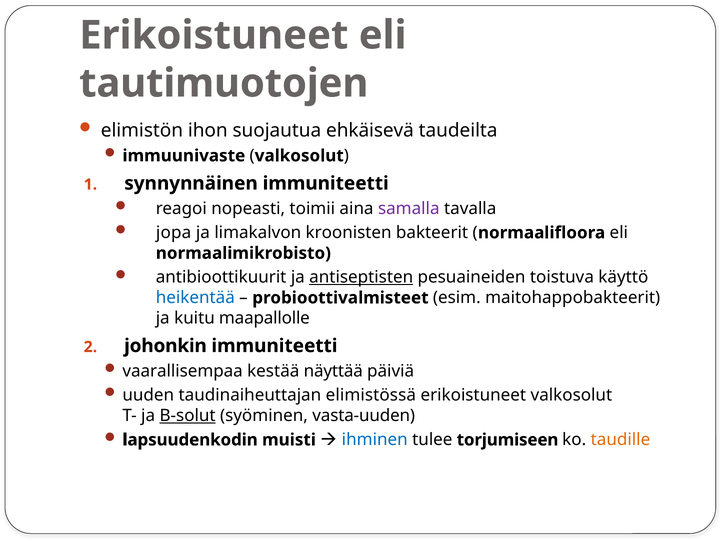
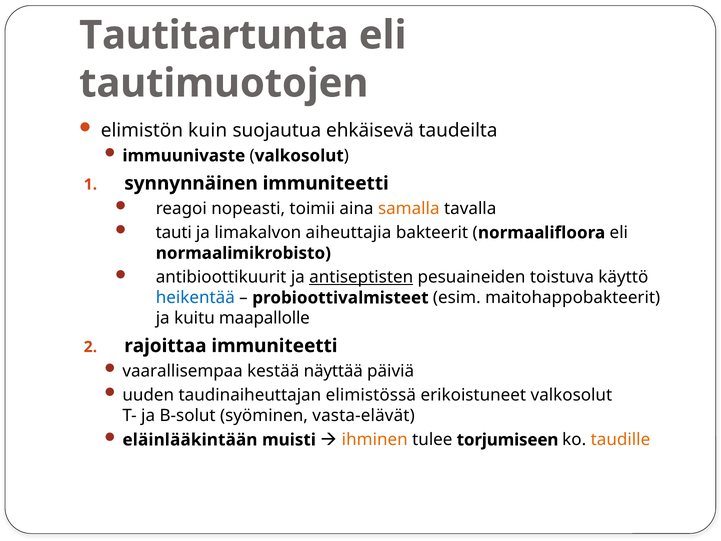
Erikoistuneet: Erikoistuneet -> Tautitartunta (214, 35)
ihon: ihon -> kuin (208, 130)
samalla colour: purple -> orange (409, 208)
jopa: jopa -> tauti (174, 233)
kroonisten: kroonisten -> aiheuttajia (349, 233)
johonkin: johonkin -> rajoittaa (165, 346)
B-solut underline: present -> none (188, 415)
vasta-uuden: vasta-uuden -> vasta-elävät (364, 415)
lapsuudenkodin: lapsuudenkodin -> eläinlääkintään (190, 440)
ihminen colour: blue -> orange (375, 440)
